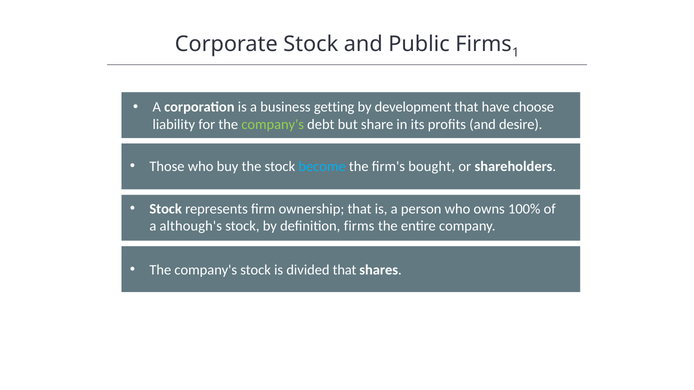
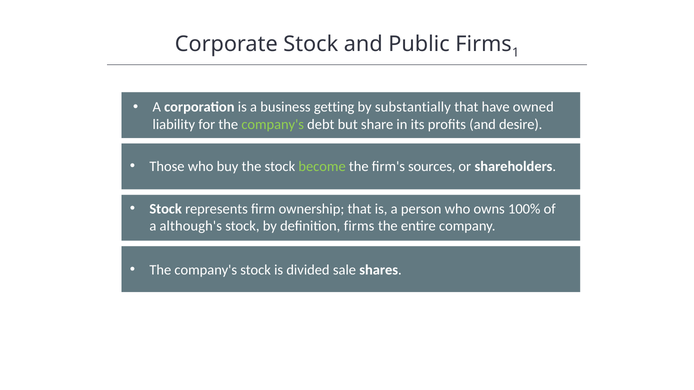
development: development -> substantially (413, 107)
choose: choose -> owned (533, 107)
become colour: light blue -> light green (322, 167)
bought: bought -> sources (432, 167)
divided that: that -> sale (344, 270)
